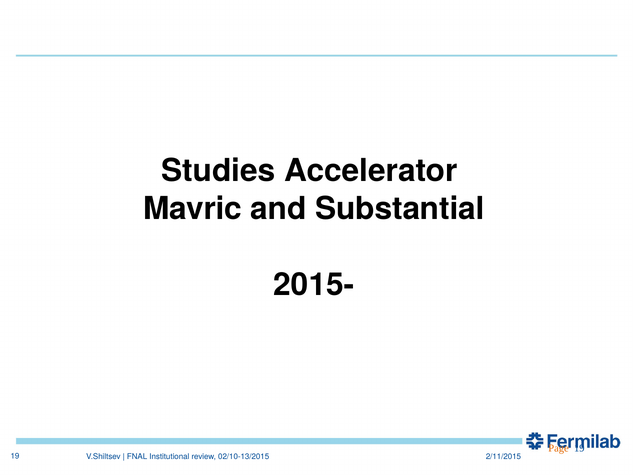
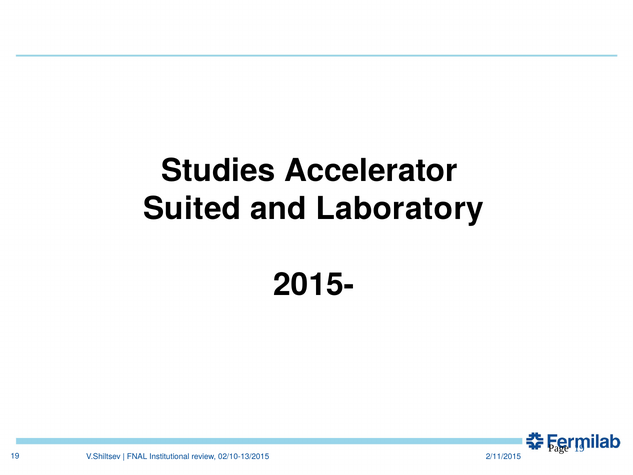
Mavric: Mavric -> Suited (192, 208)
Substantial: Substantial -> Laboratory (400, 208)
Page colour: orange -> black (559, 448)
